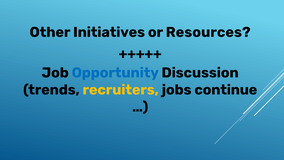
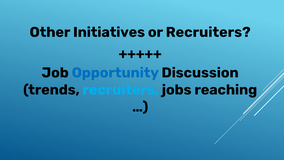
or Resources: Resources -> Recruiters (208, 32)
recruiters colour: yellow -> light blue (121, 90)
continue: continue -> reaching (226, 90)
